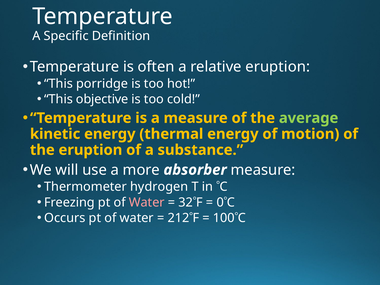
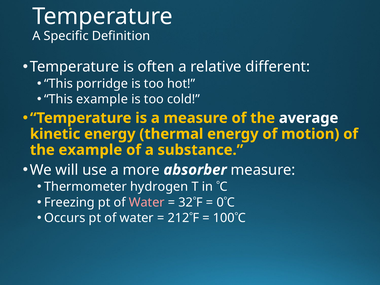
relative eruption: eruption -> different (278, 67)
This objective: objective -> example (102, 99)
average colour: light green -> white (309, 118)
the eruption: eruption -> example (90, 150)
